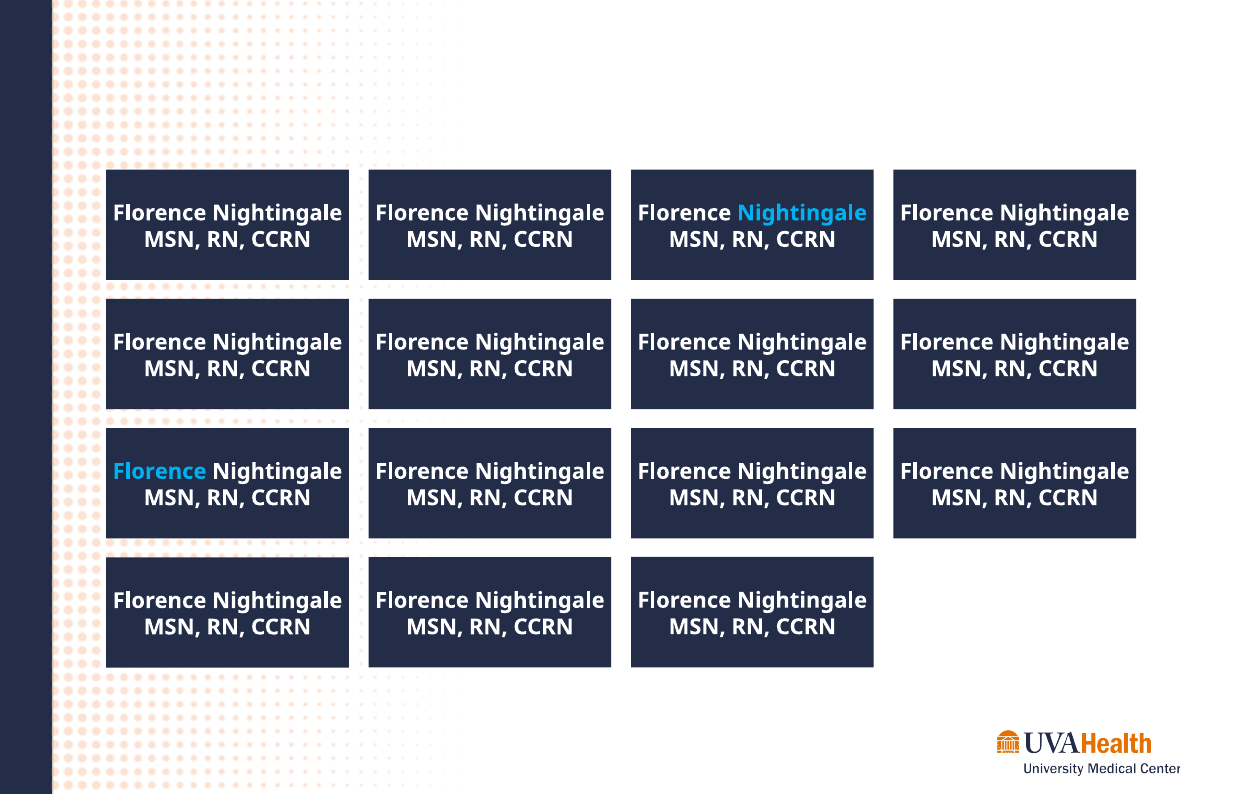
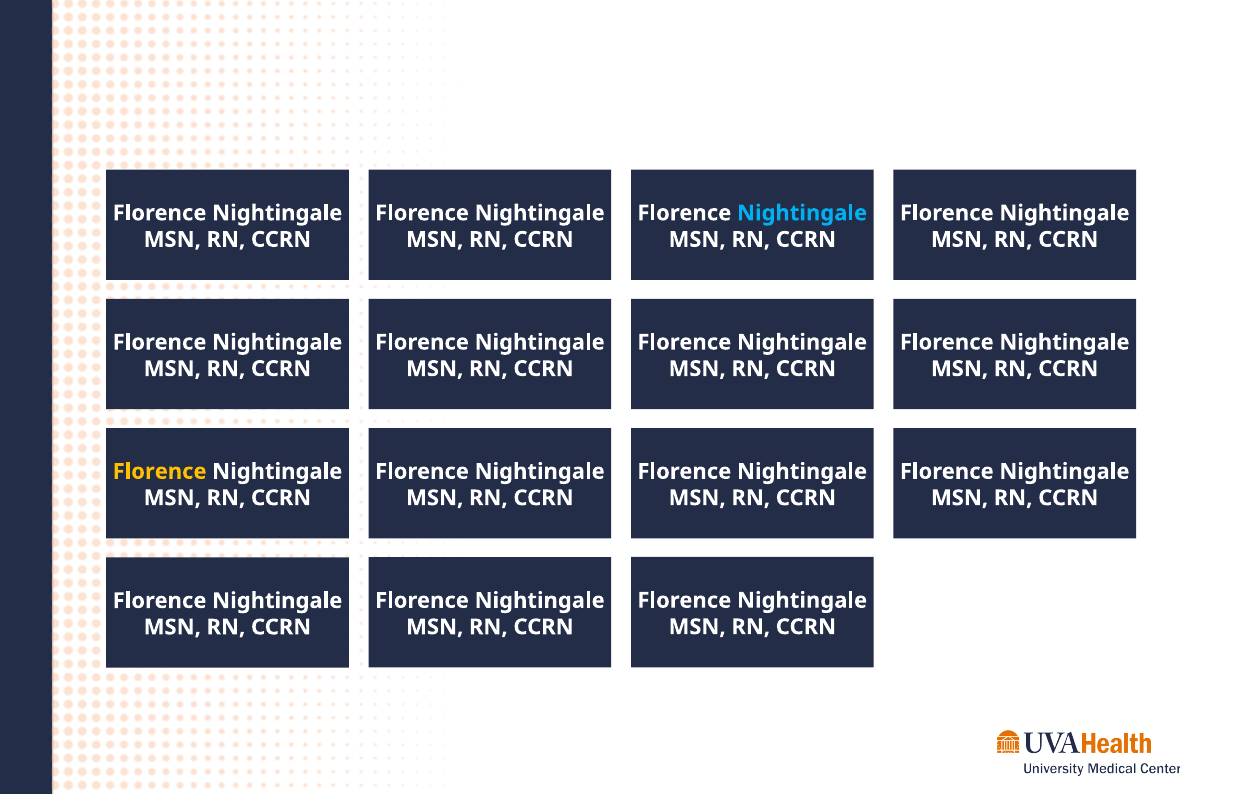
Florence colour: light blue -> yellow (160, 471)
